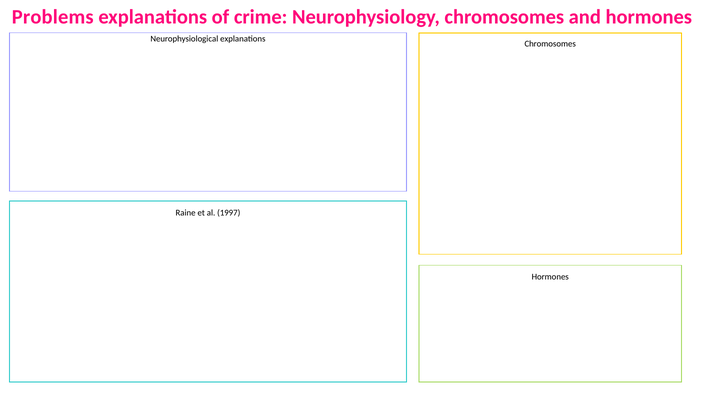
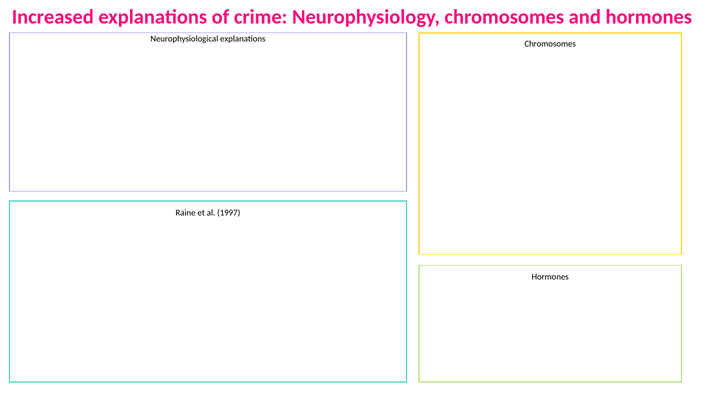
Problems: Problems -> Increased (53, 17)
